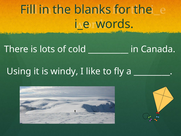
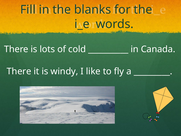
Using: Using -> There (19, 71)
